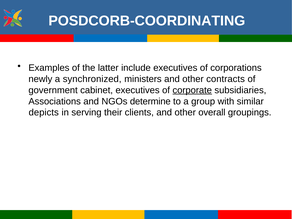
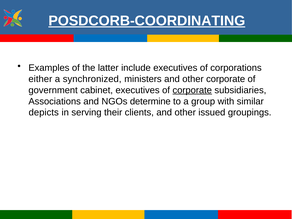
POSDCORB-COORDINATING underline: none -> present (147, 21)
newly: newly -> either (40, 79)
other contracts: contracts -> corporate (226, 79)
overall: overall -> issued (212, 113)
